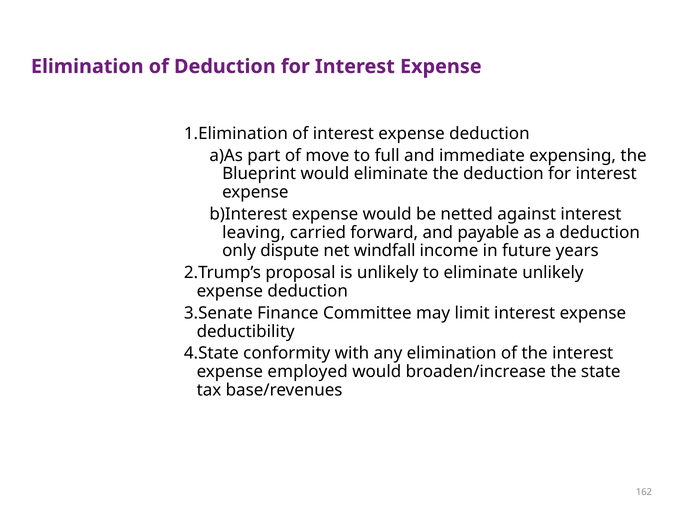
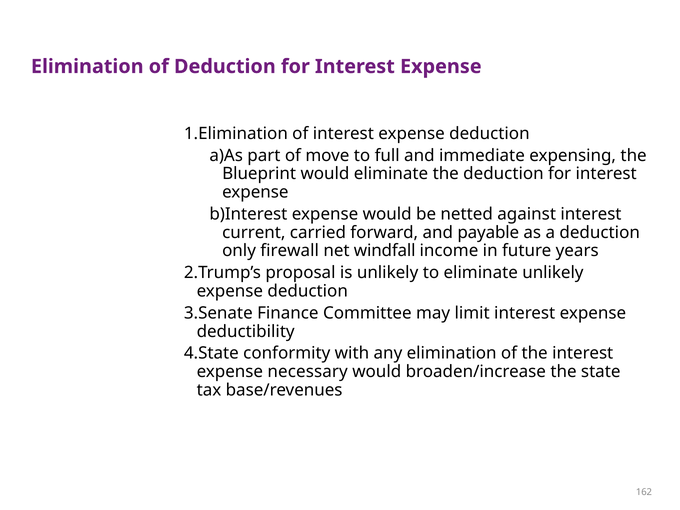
leaving: leaving -> current (254, 232)
dispute: dispute -> firewall (290, 251)
employed: employed -> necessary (308, 372)
